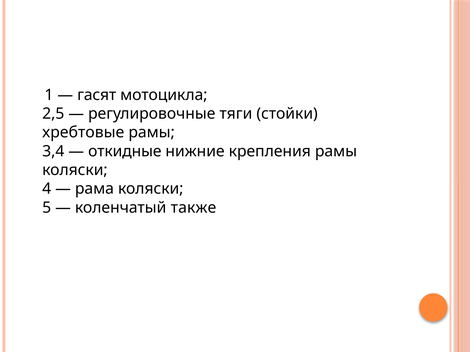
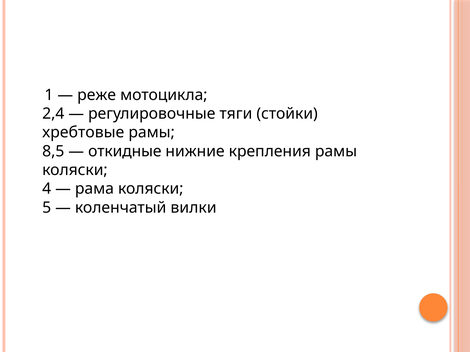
гасят: гасят -> реже (97, 95)
2,5: 2,5 -> 2,4 (53, 114)
3,4: 3,4 -> 8,5 (53, 151)
также: также -> вилки (194, 208)
